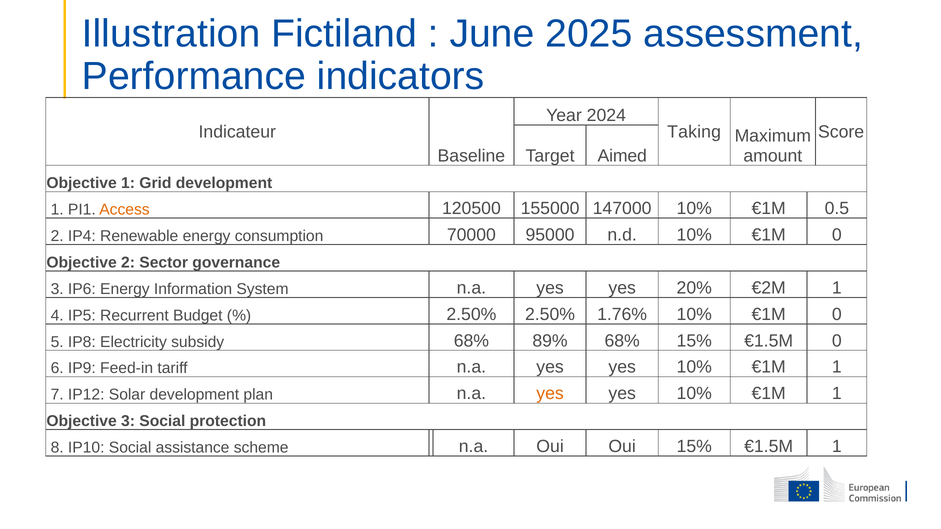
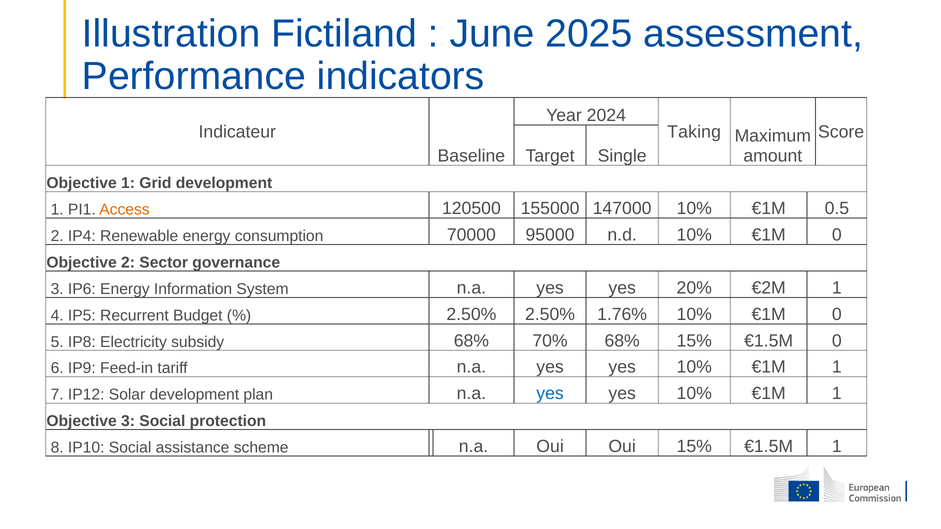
Aimed: Aimed -> Single (622, 156)
89%: 89% -> 70% (550, 341)
yes colour: orange -> blue (550, 394)
